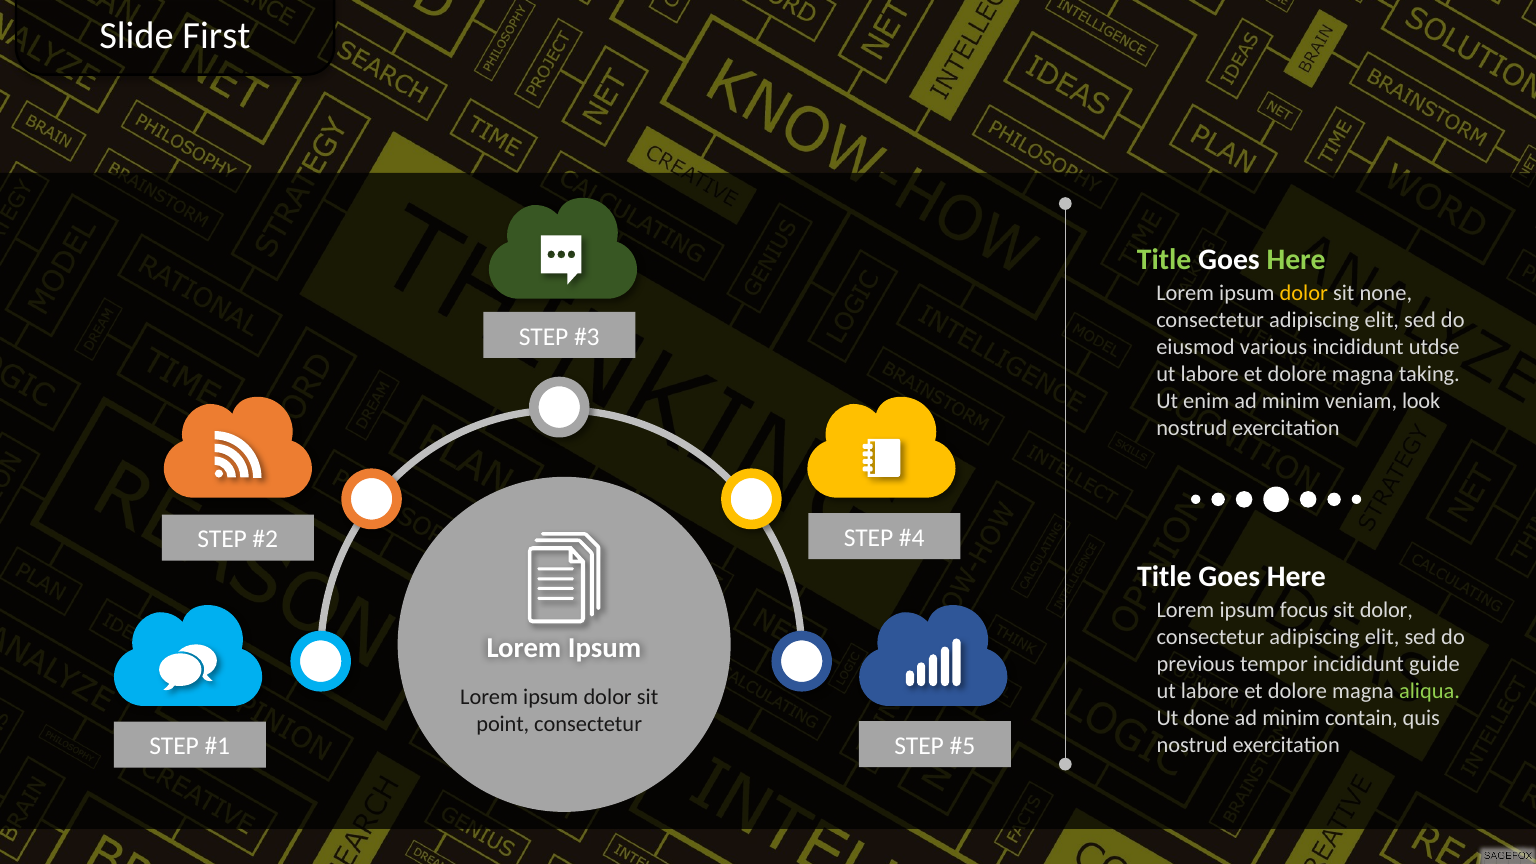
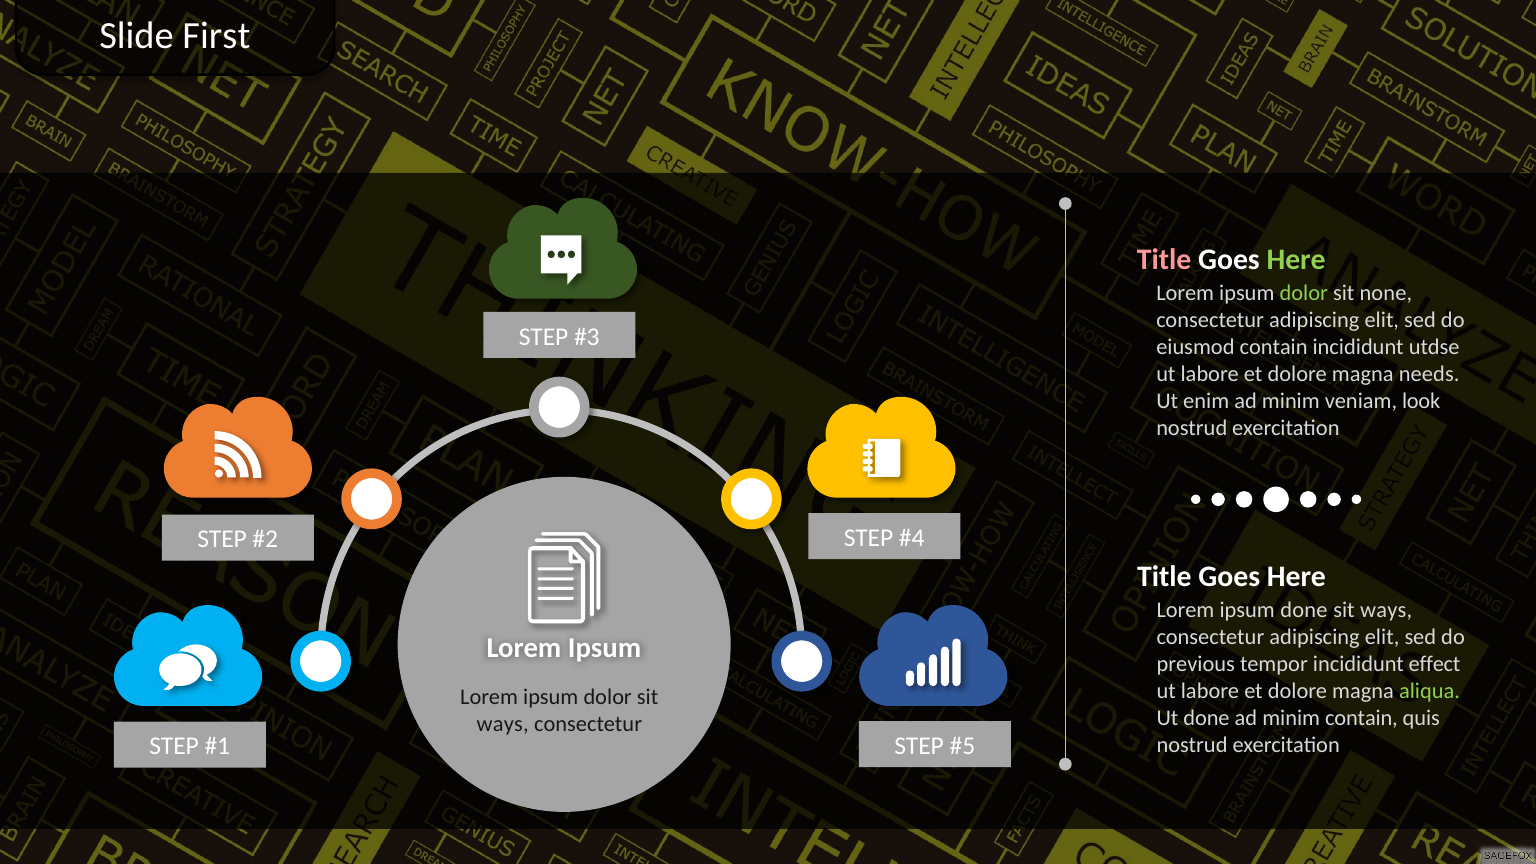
Title colour: light green -> pink (1164, 260)
dolor colour: yellow -> light green (1304, 293)
eiusmod various: various -> contain (1274, 347)
taking: taking -> needs (1429, 374)
ipsum focus: focus -> done (1304, 610)
dolor: dolor -> ways (1386, 610)
guide: guide -> effect (1435, 664)
point: point -> ways (503, 724)
